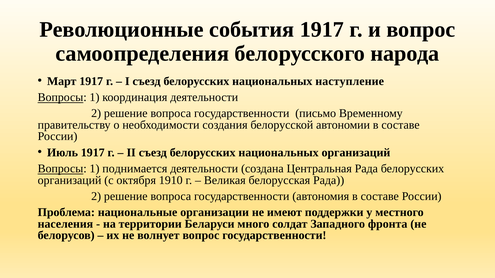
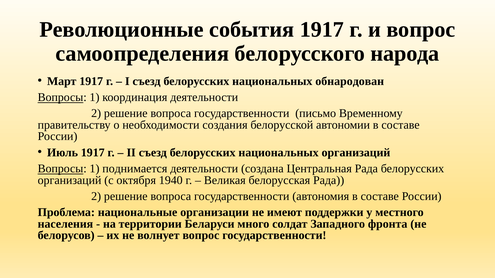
наступление: наступление -> обнародован (350, 81)
1910: 1910 -> 1940 (171, 180)
